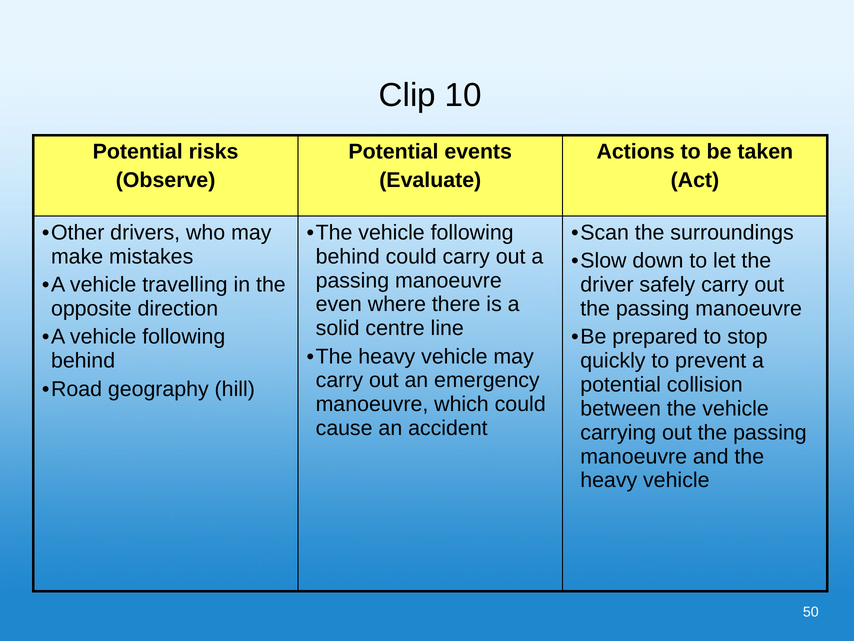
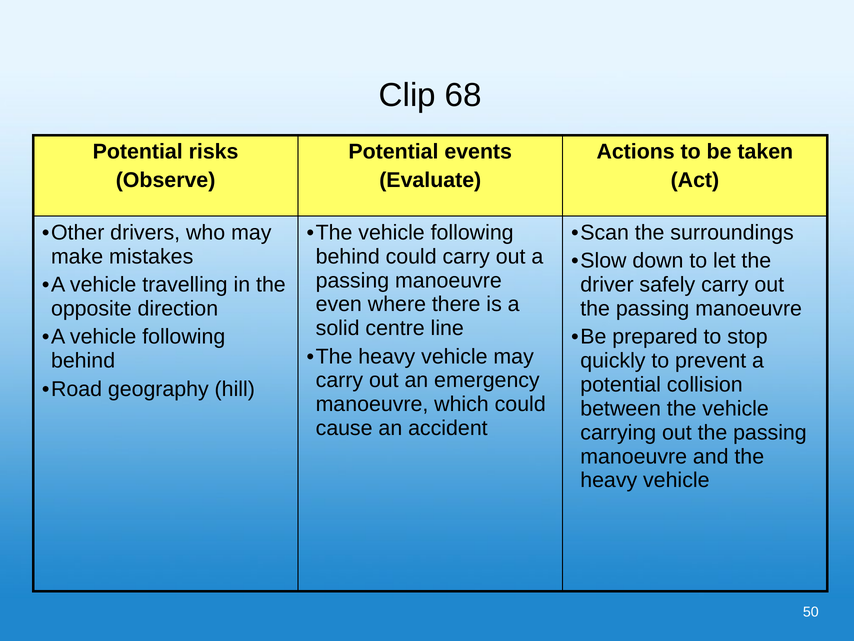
10: 10 -> 68 (463, 95)
